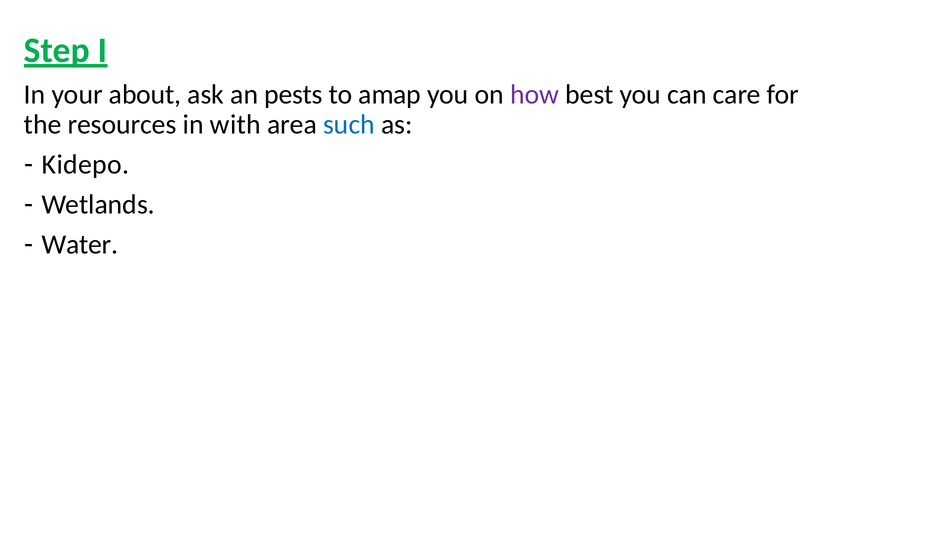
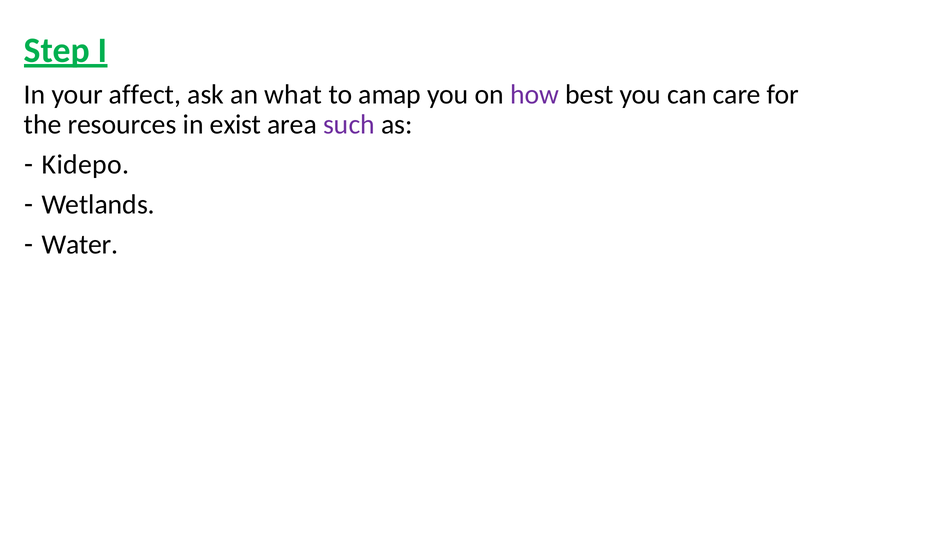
about: about -> affect (145, 95)
pests: pests -> what (293, 95)
with: with -> exist (236, 125)
such colour: blue -> purple (349, 125)
